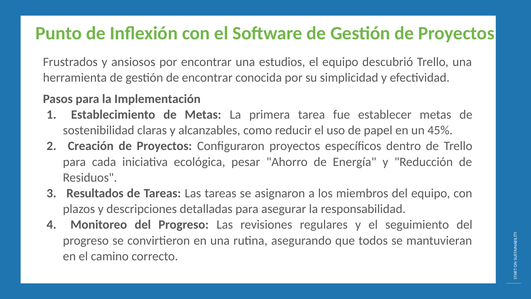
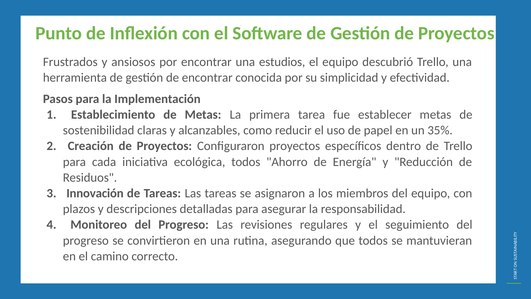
45%: 45% -> 35% (440, 130)
ecológica pesar: pesar -> todos (246, 162)
Resultados: Resultados -> Innovación (95, 193)
